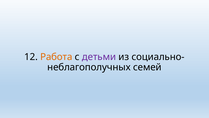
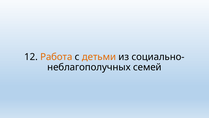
детьми colour: purple -> orange (99, 57)
